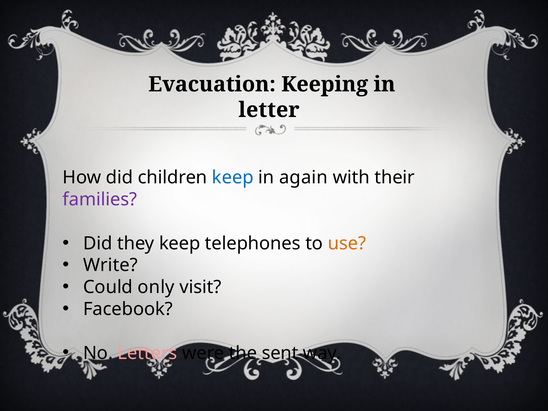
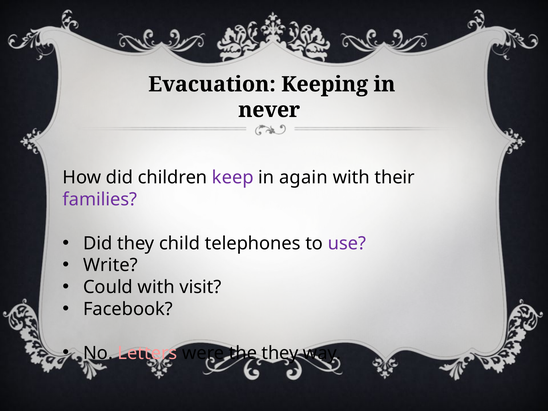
letter: letter -> never (269, 110)
keep colour: blue -> purple (233, 178)
they keep: keep -> child (180, 243)
use colour: orange -> purple (347, 243)
Could only: only -> with (156, 287)
the sent: sent -> they (280, 353)
